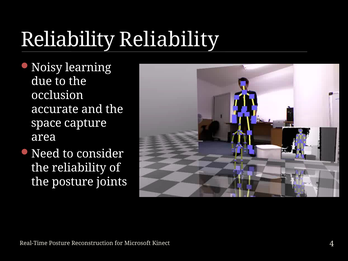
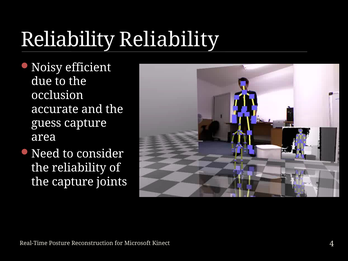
learning: learning -> efficient (88, 67)
space: space -> guess (46, 123)
the posture: posture -> capture (73, 182)
